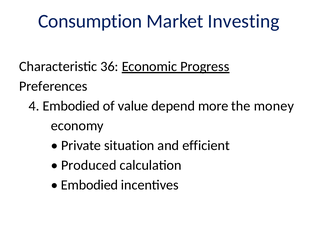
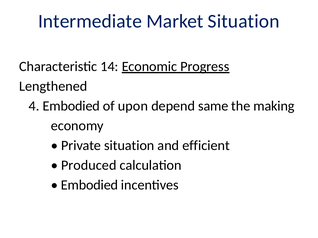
Consumption: Consumption -> Intermediate (90, 21)
Market Investing: Investing -> Situation (244, 21)
36: 36 -> 14 (109, 67)
Preferences: Preferences -> Lengthened (53, 87)
value: value -> upon (133, 106)
more: more -> same (213, 106)
money: money -> making (274, 106)
